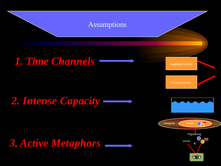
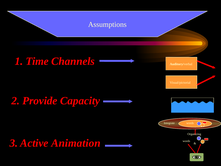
Intense: Intense -> Provide (40, 101)
Metaphors: Metaphors -> Animation (76, 143)
